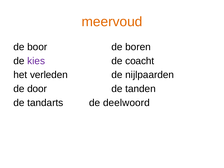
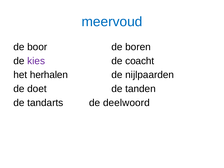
meervoud colour: orange -> blue (112, 22)
verleden: verleden -> herhalen (49, 75)
door: door -> doet (37, 89)
